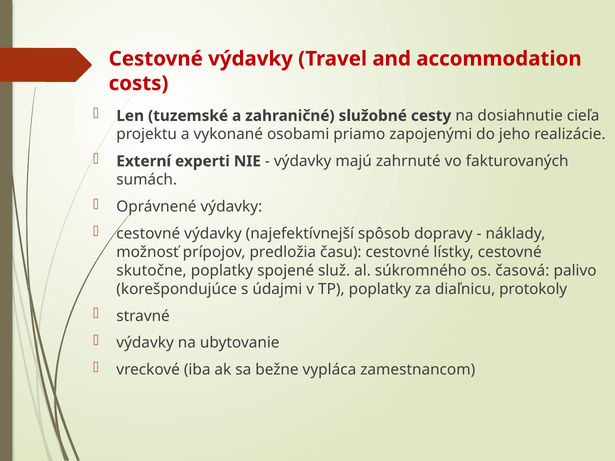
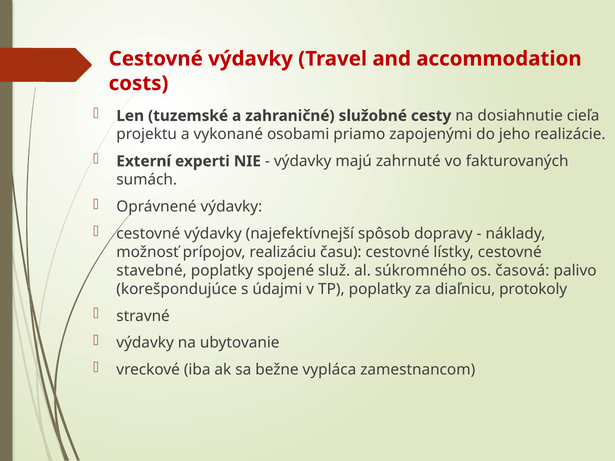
predložia: predložia -> realizáciu (283, 252)
skutočne: skutočne -> stavebné (152, 271)
